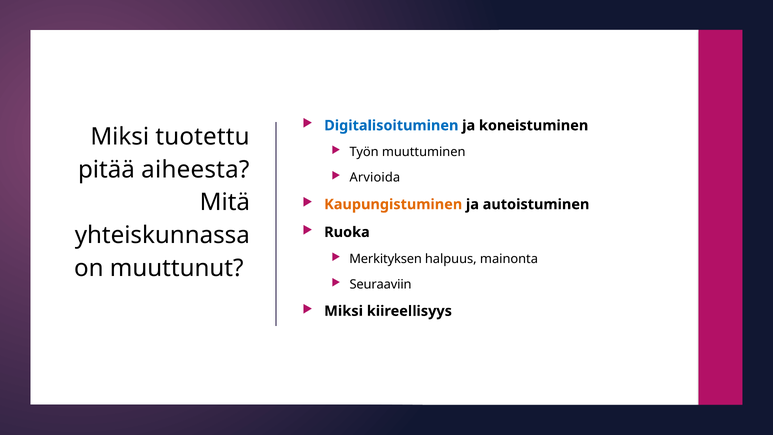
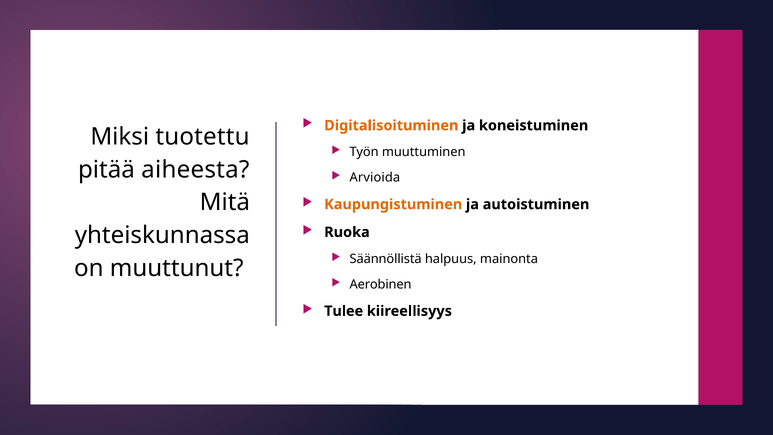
Digitalisoituminen colour: blue -> orange (391, 125)
Merkityksen: Merkityksen -> Säännöllistä (386, 259)
Seuraaviin: Seuraaviin -> Aerobinen (381, 284)
Miksi: Miksi -> Tulee (344, 311)
